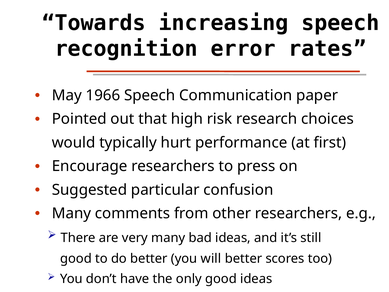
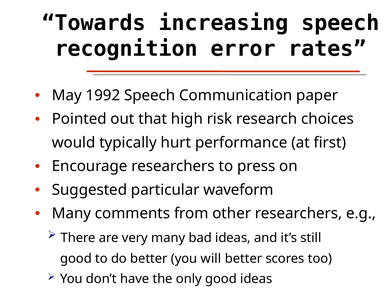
1966: 1966 -> 1992 (103, 95)
confusion: confusion -> waveform (238, 190)
